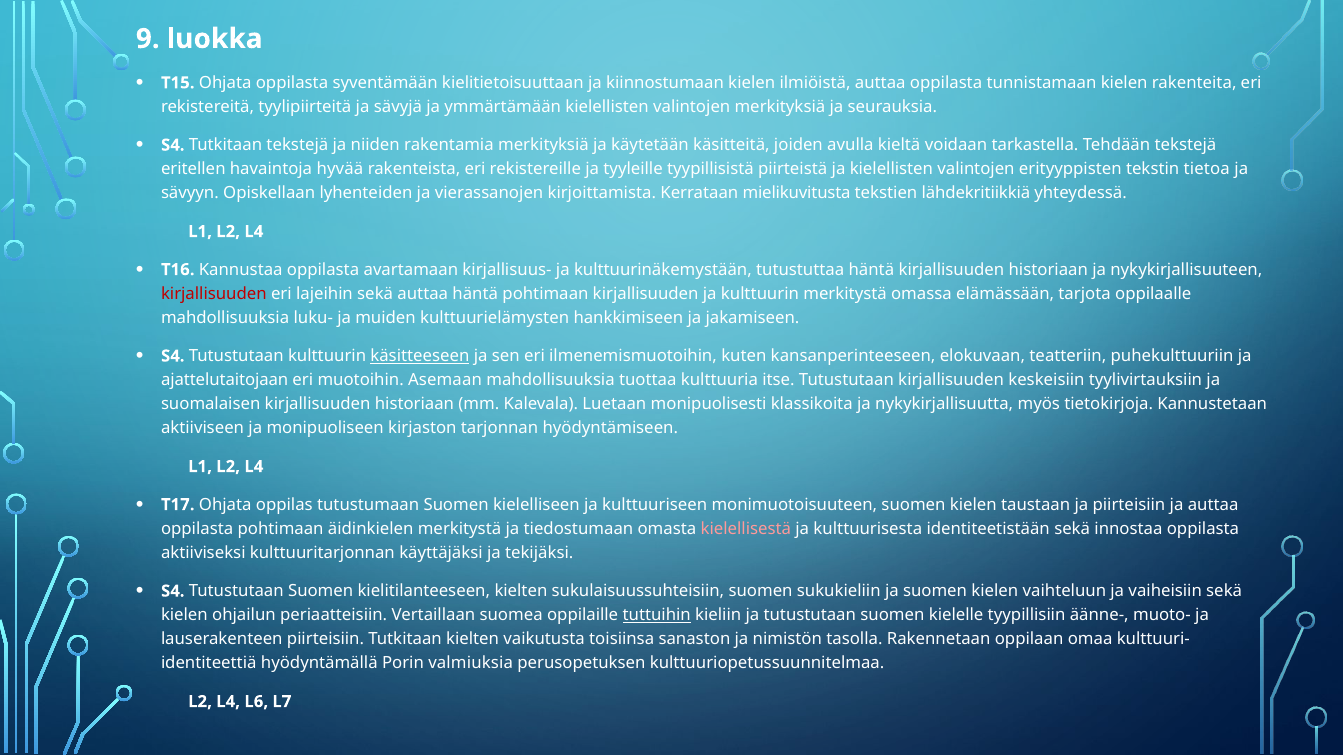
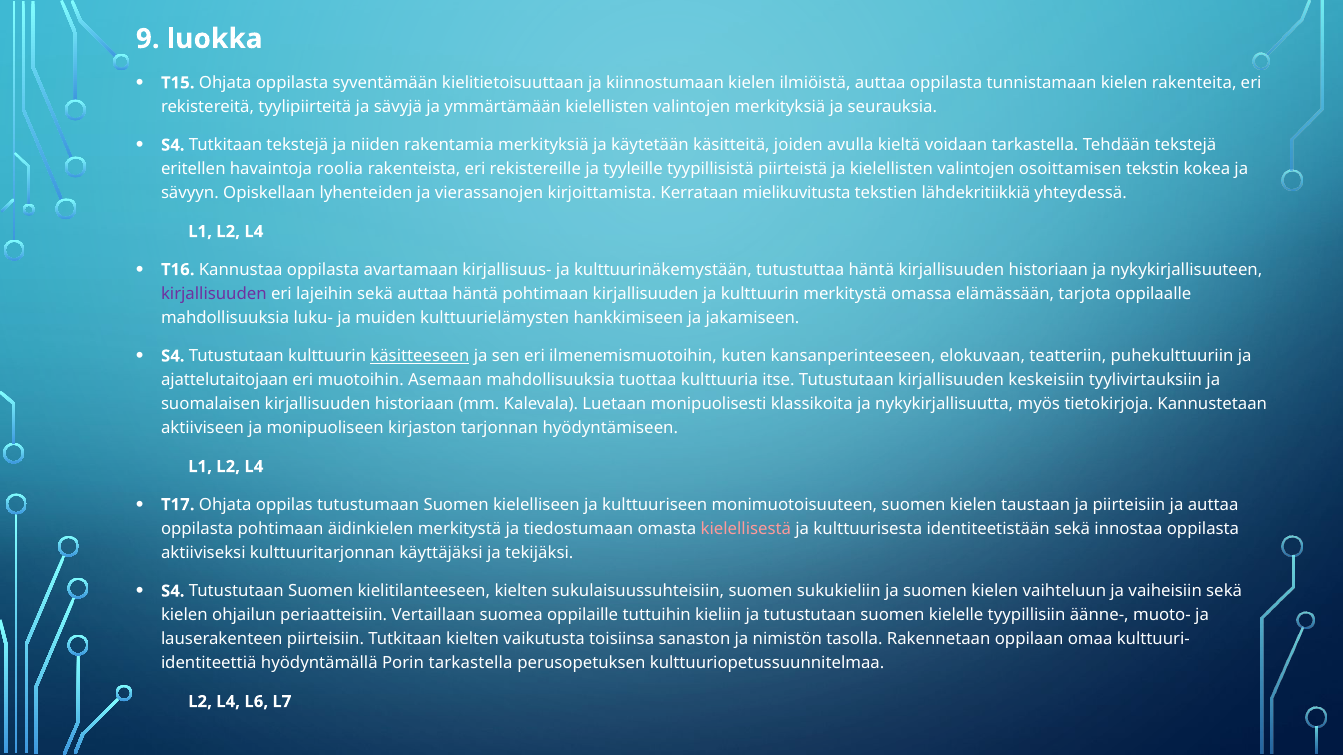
hyvää: hyvää -> roolia (340, 169)
erityyppisten: erityyppisten -> osoittamisen (1070, 169)
tietoa: tietoa -> kokea (1207, 169)
kirjallisuuden colour: red -> purple (214, 294)
tuttuihin underline: present -> none (657, 616)
Porin valmiuksia: valmiuksia -> tarkastella (471, 664)
